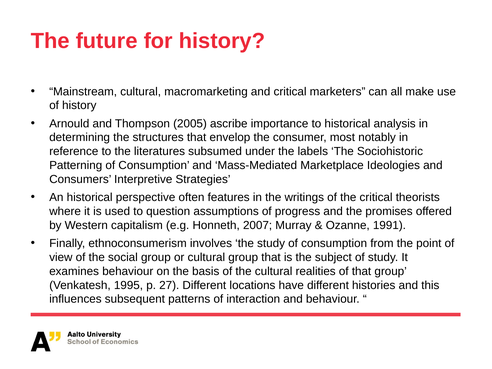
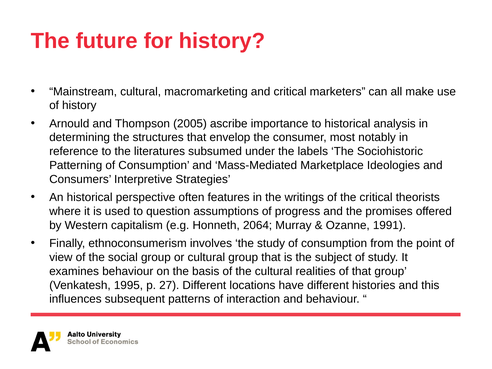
2007: 2007 -> 2064 (258, 225)
